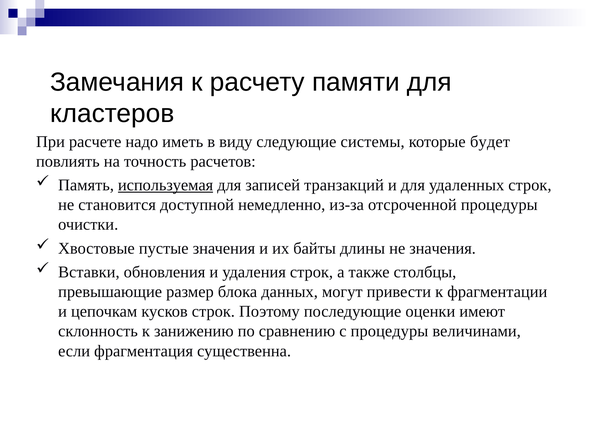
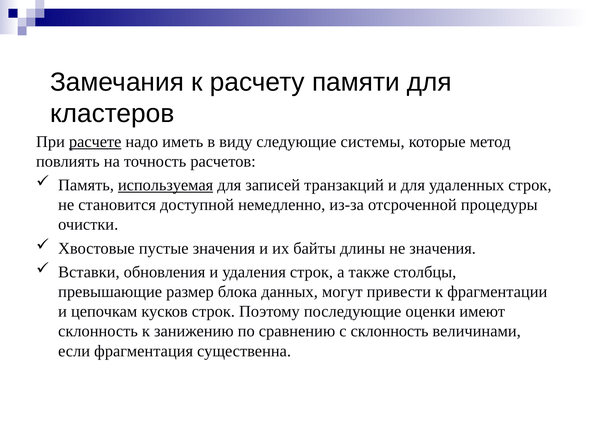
расчете underline: none -> present (95, 142)
будет: будет -> метод (490, 142)
с процедуры: процедуры -> склонность (390, 331)
